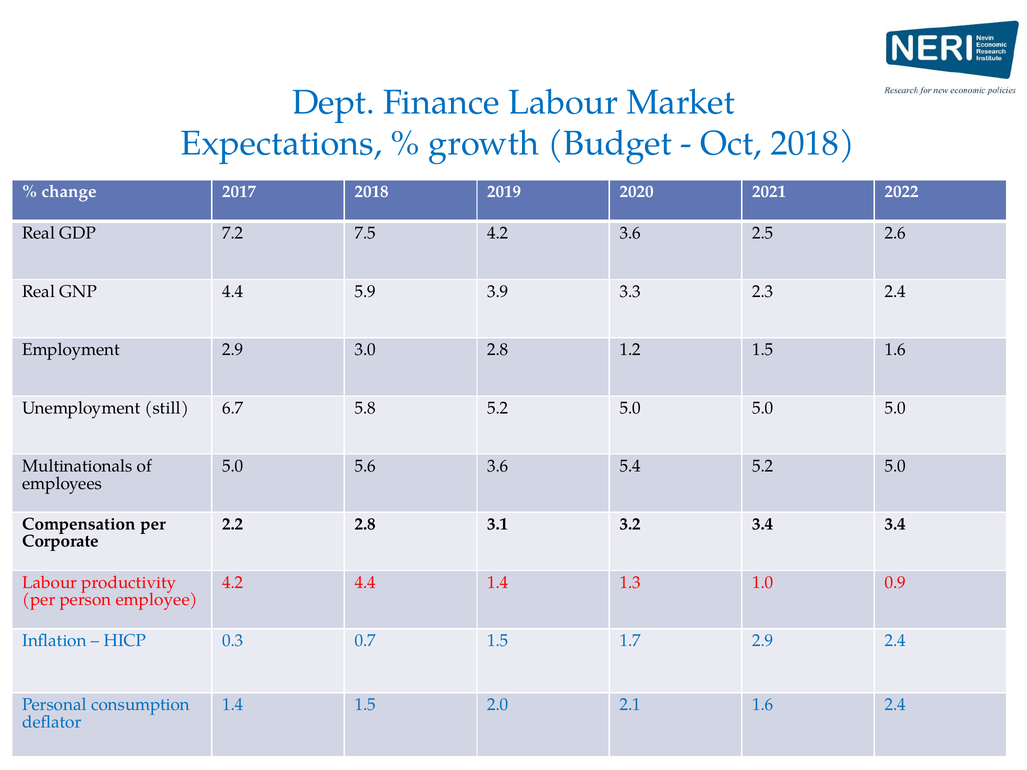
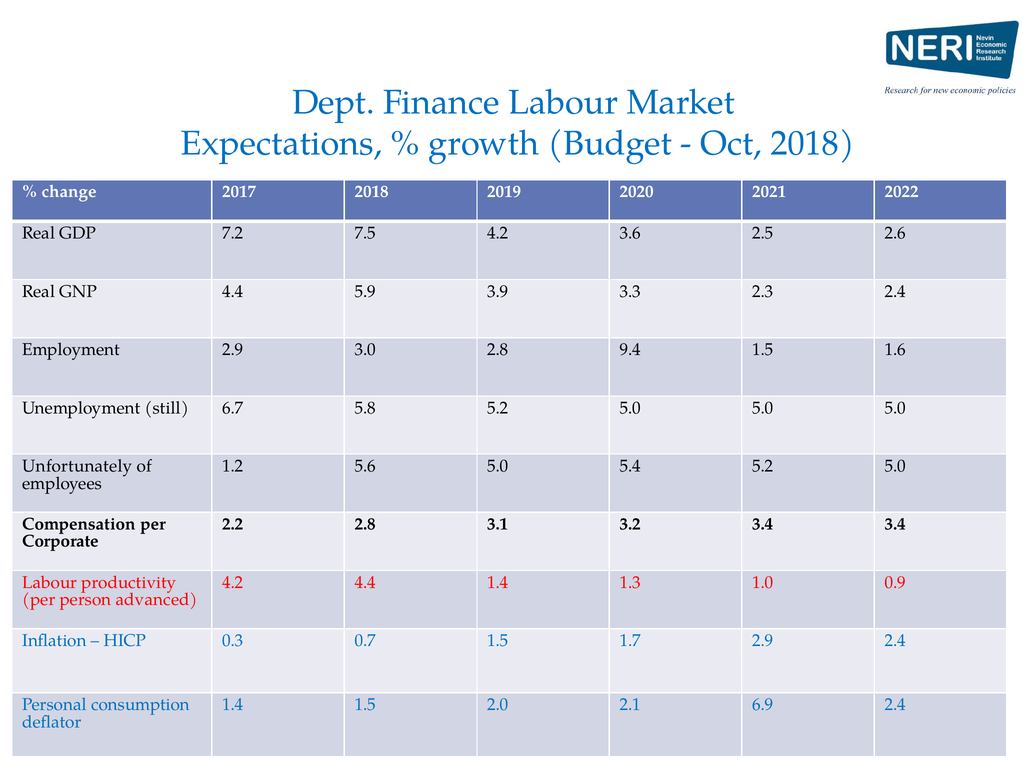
1.2: 1.2 -> 9.4 (630, 350)
Multinationals: Multinationals -> Unfortunately (77, 466)
5.0: 5.0 -> 1.2 (233, 466)
5.6 3.6: 3.6 -> 5.0 (498, 466)
employee: employee -> advanced (157, 600)
2.1 1.6: 1.6 -> 6.9 (763, 705)
